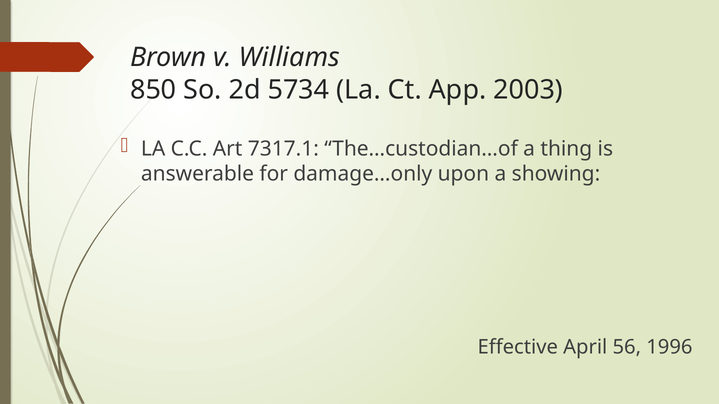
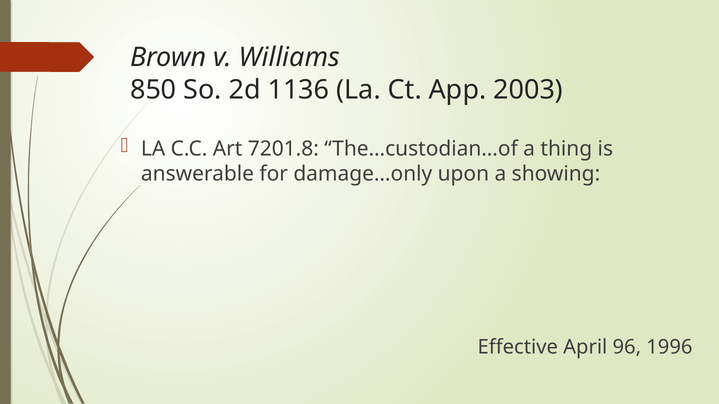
5734: 5734 -> 1136 (298, 90)
7317.1: 7317.1 -> 7201.8 (283, 149)
56: 56 -> 96 (627, 347)
